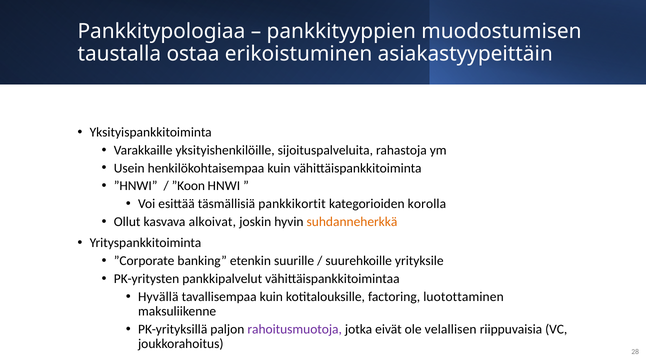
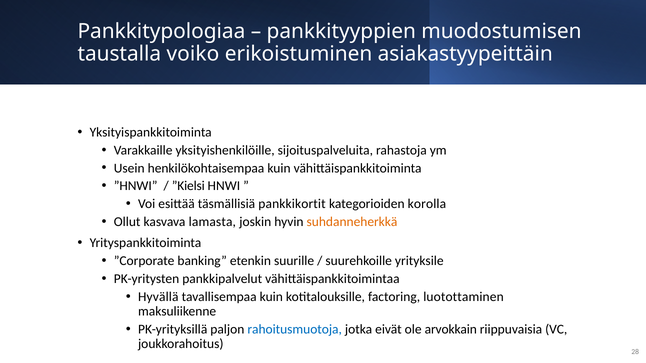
ostaa: ostaa -> voiko (193, 54)
”Koon: ”Koon -> ”Kielsi (188, 186)
alkoivat: alkoivat -> lamasta (212, 222)
rahoitusmuotoja colour: purple -> blue (295, 329)
velallisen: velallisen -> arvokkain (451, 329)
